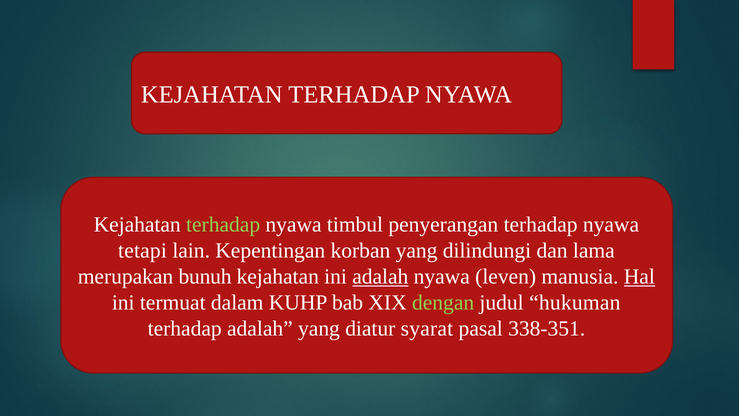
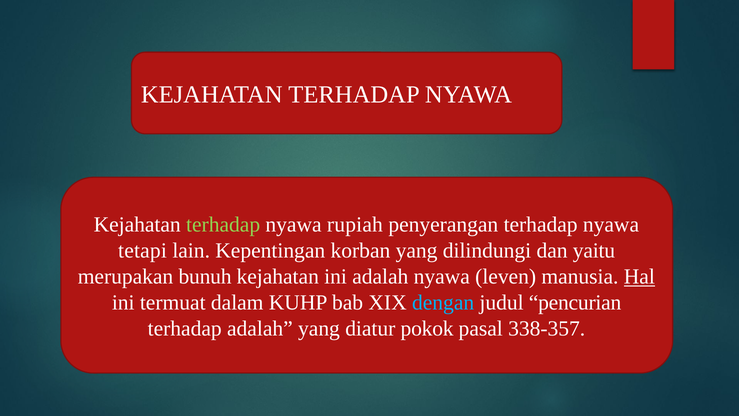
timbul: timbul -> rupiah (355, 225)
lama: lama -> yaitu (594, 251)
adalah underline: present -> none (380, 276)
dengan colour: light green -> light blue (443, 302)
hukuman: hukuman -> pencurian (575, 302)
syarat: syarat -> pokok (427, 328)
338-351: 338-351 -> 338-357 (547, 328)
